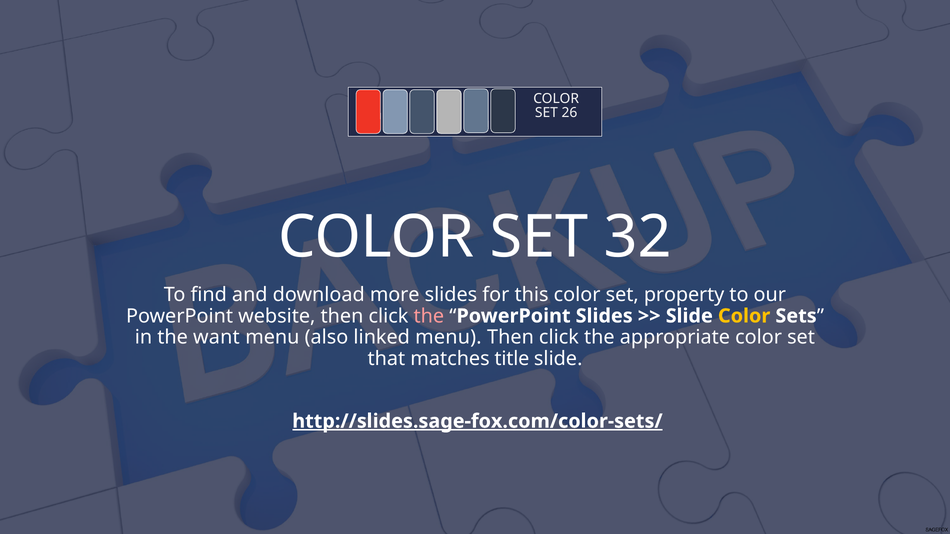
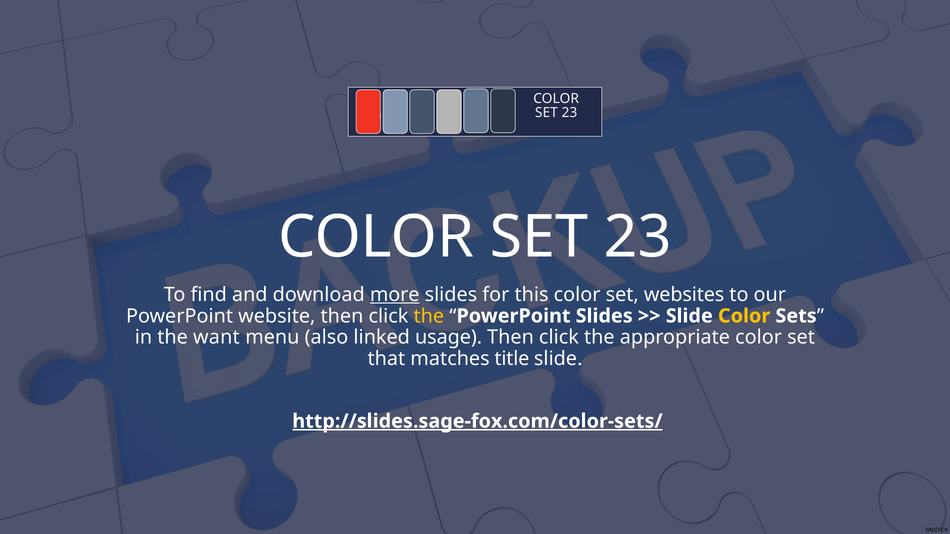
26: 26 -> 23 (569, 113)
32: 32 -> 23 (638, 237)
more underline: none -> present (395, 295)
property: property -> websites (684, 295)
the colour: pink -> yellow (429, 316)
linked menu: menu -> usage (449, 338)
